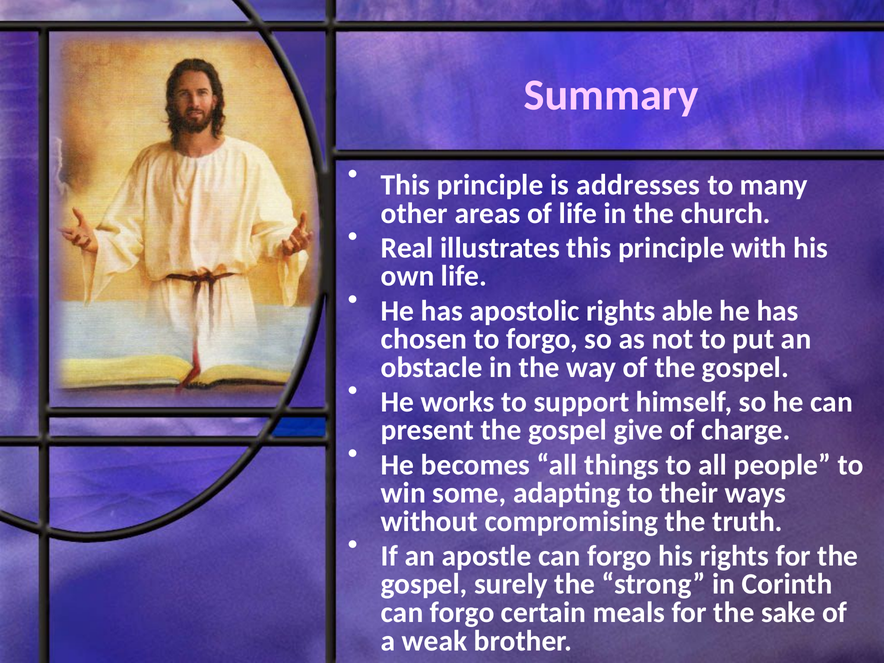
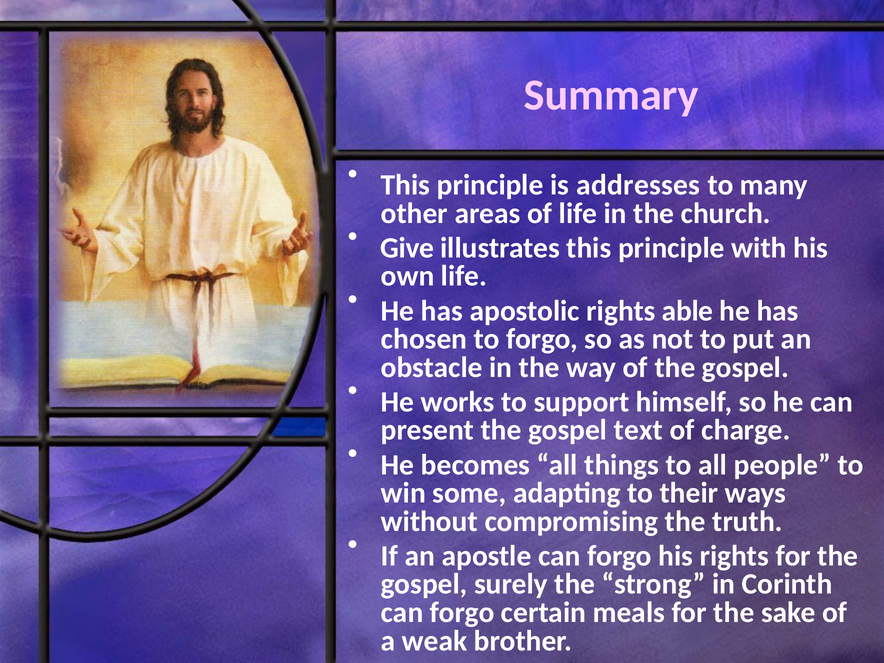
Real: Real -> Give (407, 248)
give: give -> text (638, 430)
